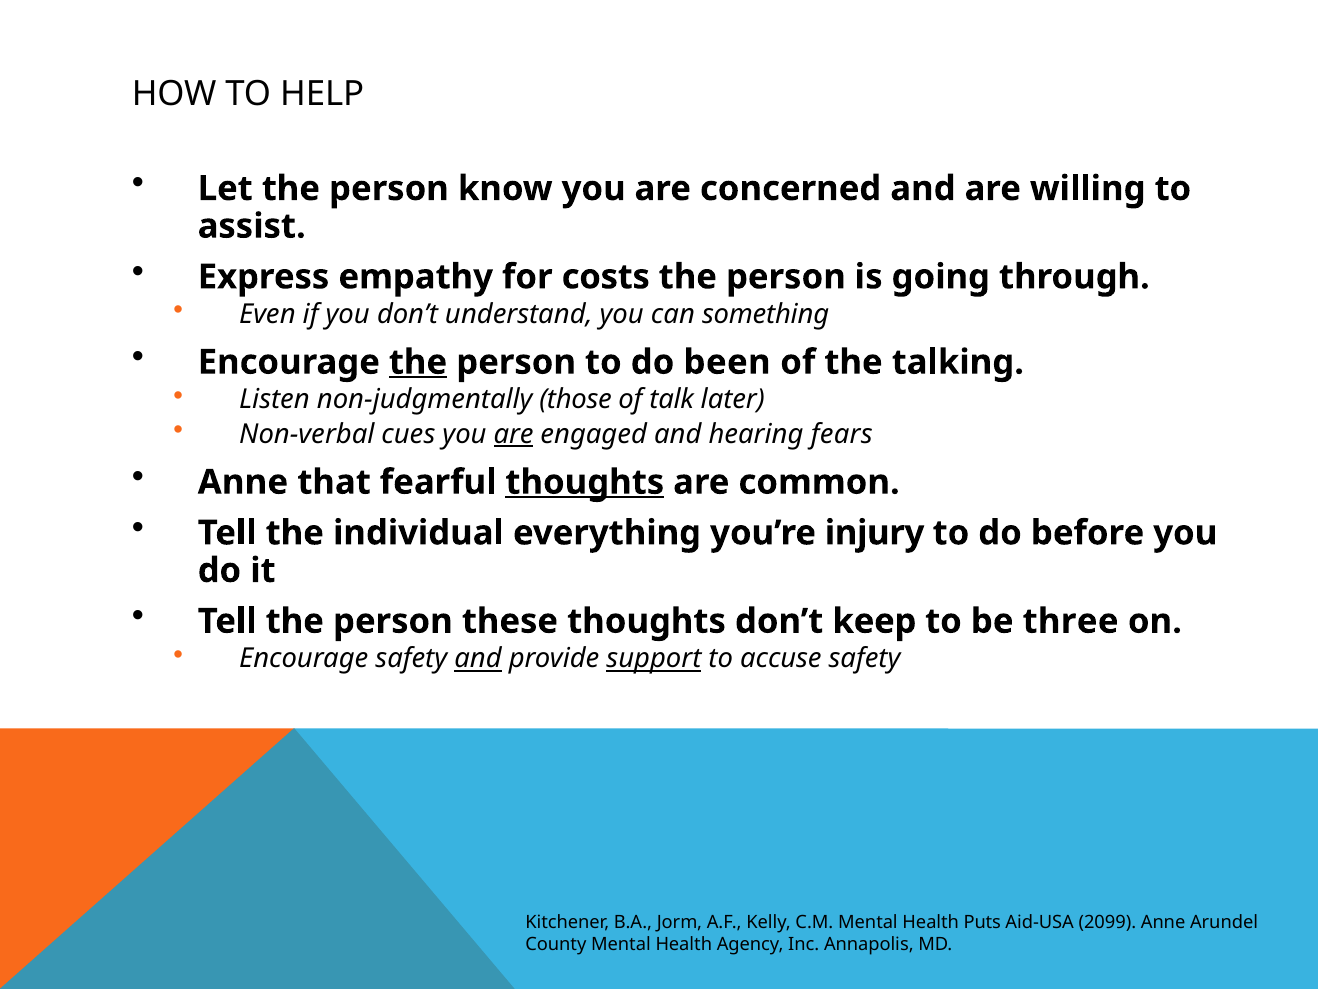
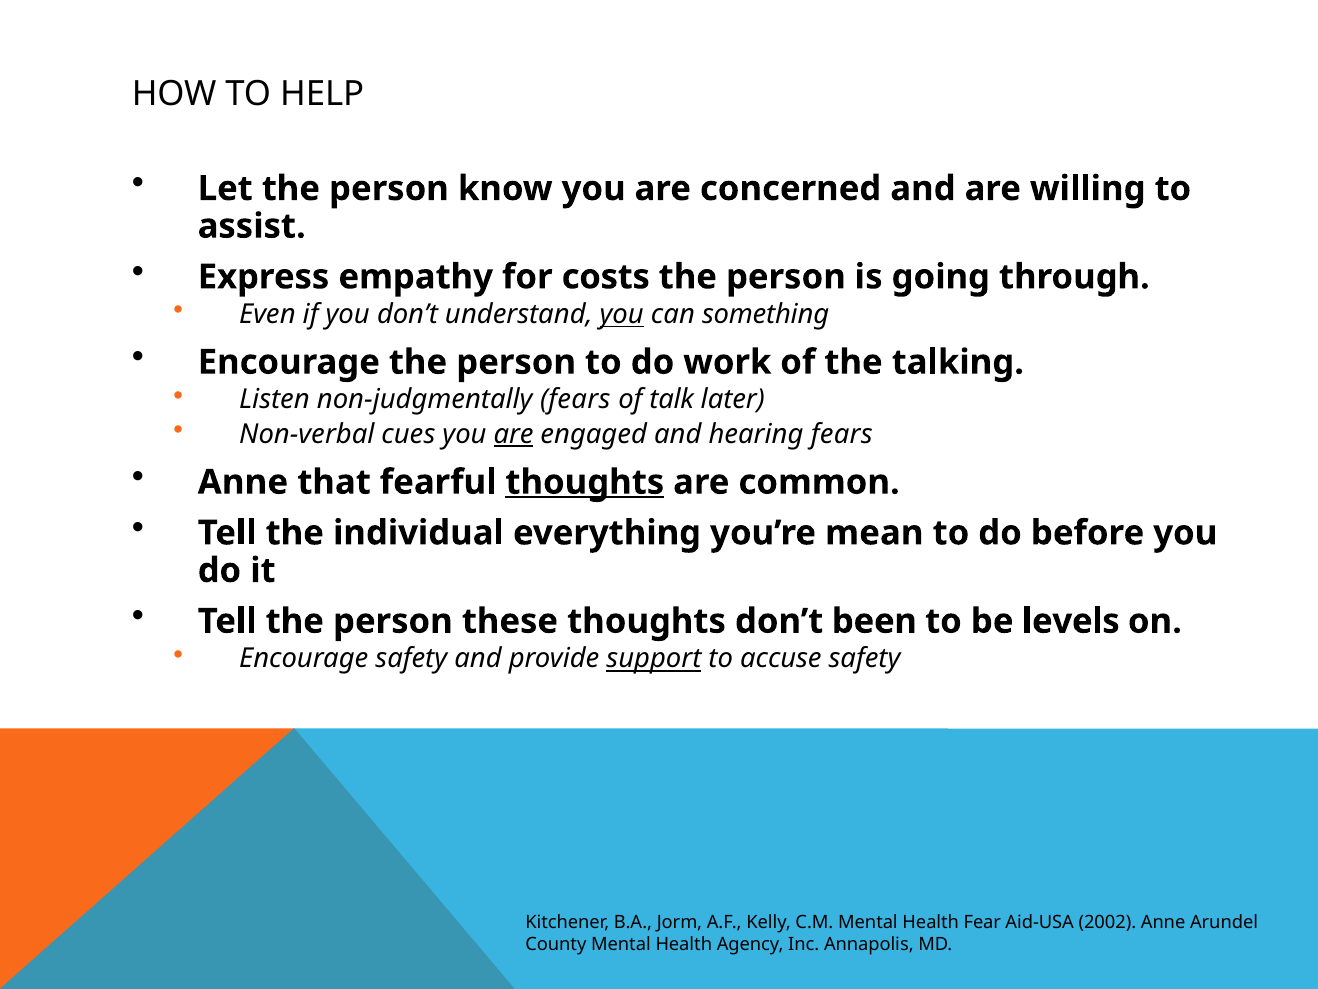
you underline: none -> present (622, 314)
the underline: present -> none (418, 362)
been: been -> work (727, 362)
non-judgmentally those: those -> fears (575, 400)
injury: injury -> mean (874, 533)
keep: keep -> been (874, 621)
three: three -> levels (1071, 621)
and underline: present -> none (478, 659)
Puts: Puts -> Fear (982, 922)
2099: 2099 -> 2002 (1107, 922)
